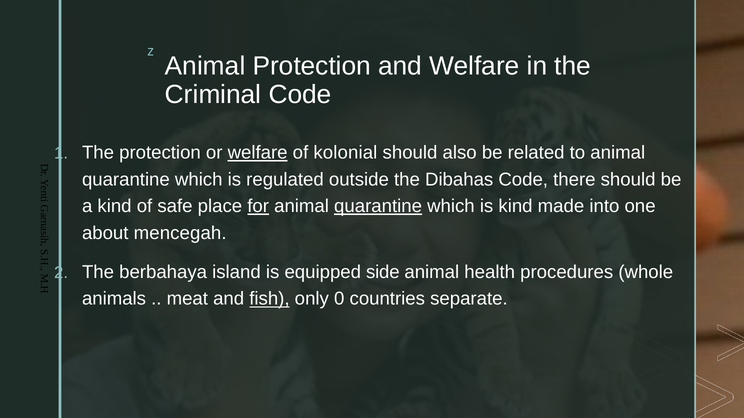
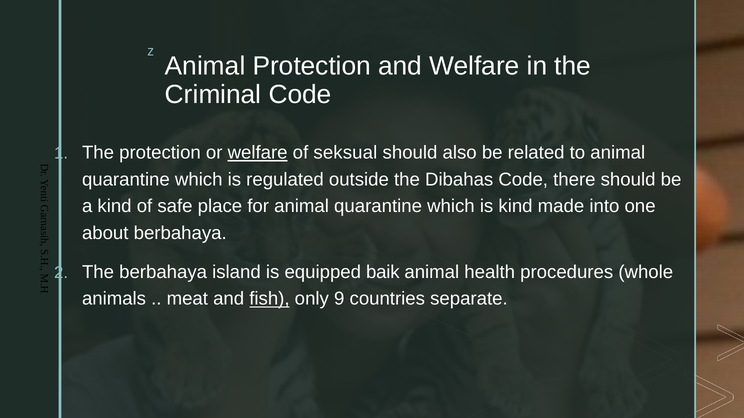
kolonial: kolonial -> seksual (345, 153)
for underline: present -> none (258, 206)
quarantine underline: present -> none (378, 206)
about mencegah: mencegah -> berbahaya (180, 233)
side: side -> baik (383, 272)
0: 0 -> 9 (339, 299)
